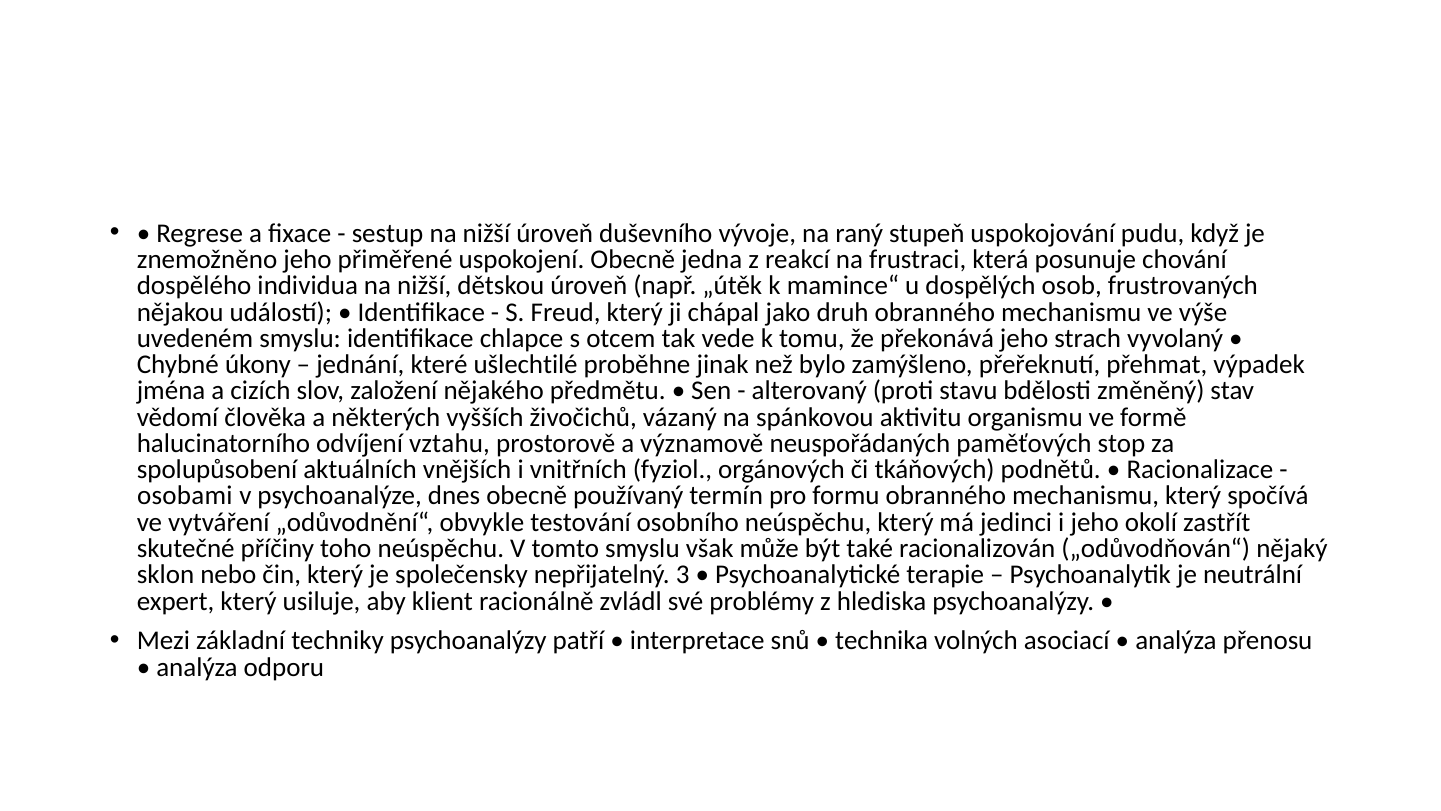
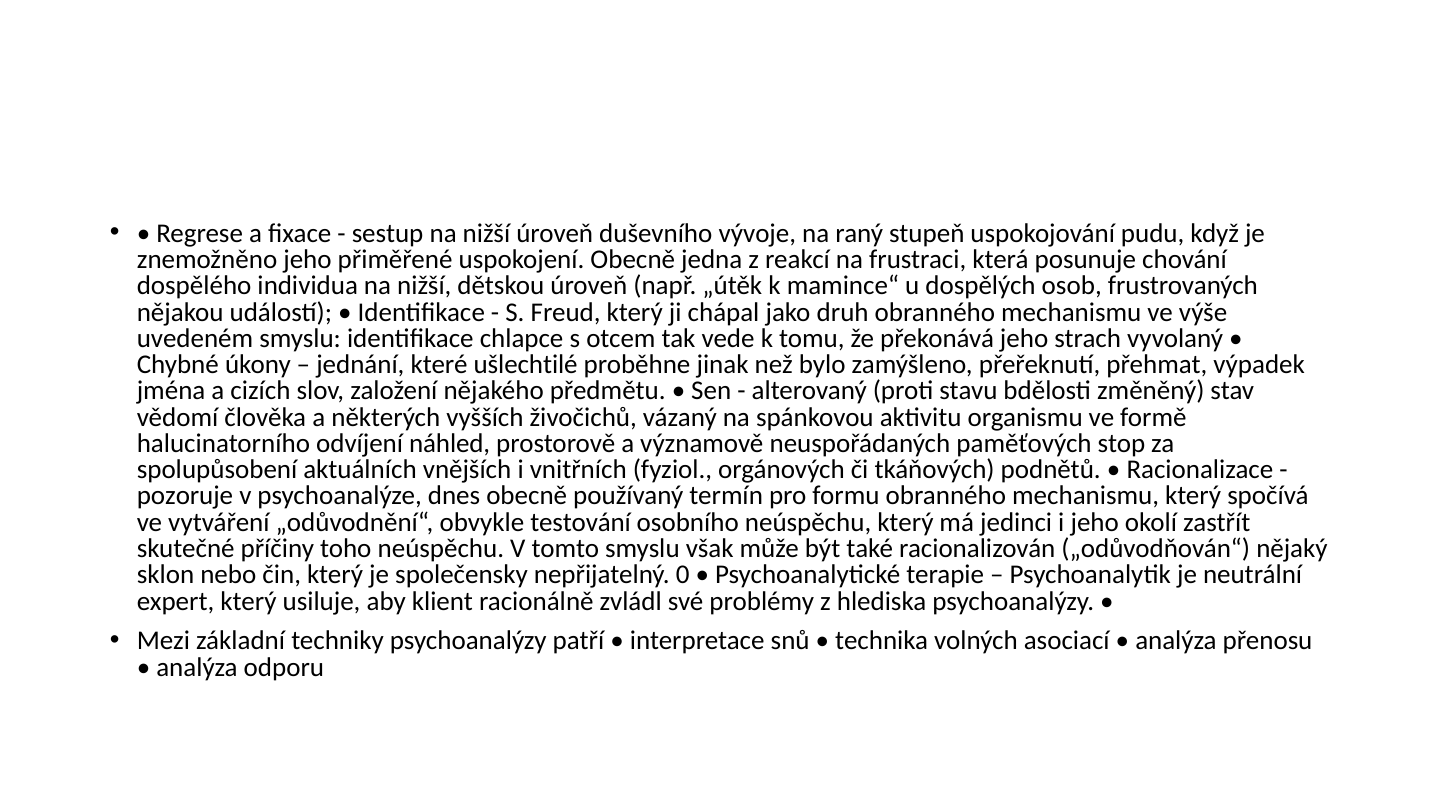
vztahu: vztahu -> náhled (450, 443)
osobami: osobami -> pozoruje (185, 496)
3: 3 -> 0 (683, 575)
